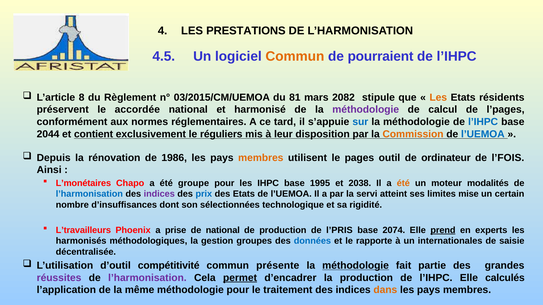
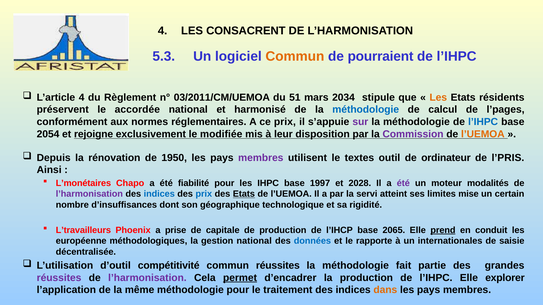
PRESTATIONS: PRESTATIONS -> CONSACRENT (246, 31)
4.5: 4.5 -> 5.3 (164, 56)
L’article 8: 8 -> 4 (82, 98)
03/2015/CM/UEMOA: 03/2015/CM/UEMOA -> 03/2011/CM/UEMOA (222, 98)
81: 81 -> 51 (295, 98)
2082: 2082 -> 2034 (343, 98)
méthodologie colour: purple -> blue (366, 110)
ce tard: tard -> prix (285, 122)
sur colour: blue -> purple (360, 122)
2044: 2044 -> 2054 (48, 134)
contient: contient -> rejoigne (94, 134)
réguliers: réguliers -> modifiée (221, 134)
Commission colour: orange -> purple (413, 134)
l’UEMOA colour: blue -> orange (483, 134)
1986: 1986 -> 1950 (174, 158)
membres colour: orange -> purple (261, 158)
pages: pages -> textes (359, 158)
l’FOIS: l’FOIS -> l’PRIS (508, 158)
groupe: groupe -> fiabilité (194, 183)
1995: 1995 -> 1997 (320, 183)
2038: 2038 -> 2028 (360, 183)
été colour: orange -> purple (403, 183)
l’harmonisation colour: blue -> purple (89, 194)
indices colour: purple -> blue (159, 194)
Etats underline: none -> present (244, 194)
sélectionnées: sélectionnées -> géographique (230, 205)
de national: national -> capitale (223, 230)
l’PRIS: l’PRIS -> l’IHCP (339, 230)
2074: 2074 -> 2065 (394, 230)
experts: experts -> conduit (491, 230)
harmonisés: harmonisés -> européenne (81, 241)
gestion groupes: groupes -> national (254, 241)
commun présente: présente -> réussites (278, 266)
méthodologie underline: present -> none (356, 266)
calculés: calculés -> explorer (505, 278)
